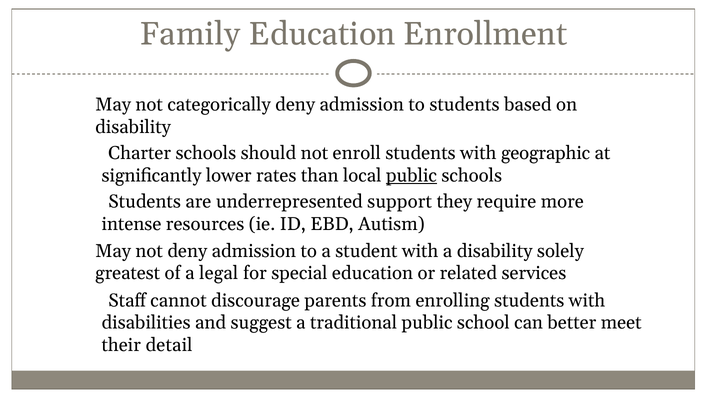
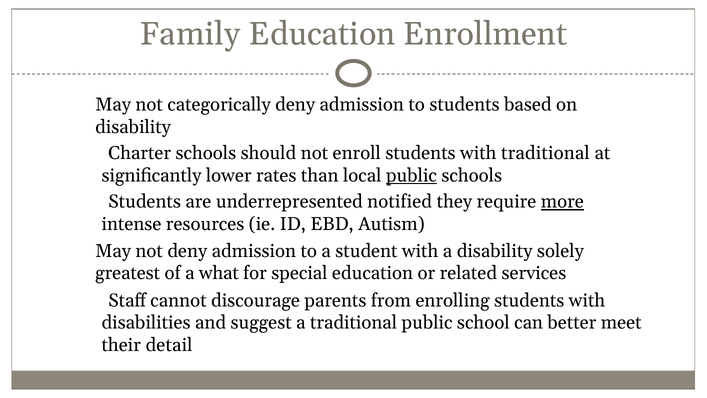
with geographic: geographic -> traditional (545, 153)
support: support -> notified (400, 202)
more underline: none -> present (562, 202)
legal: legal -> what (219, 273)
